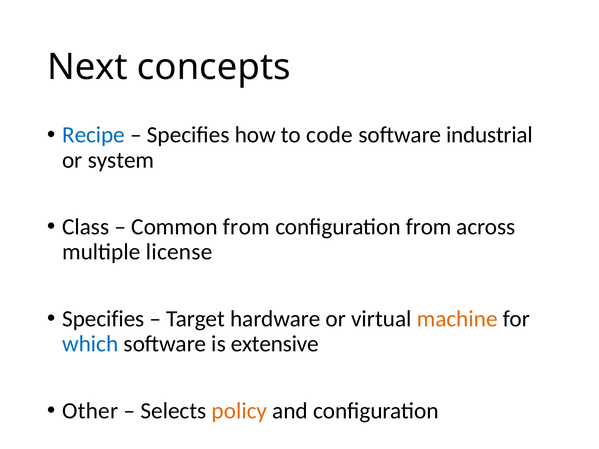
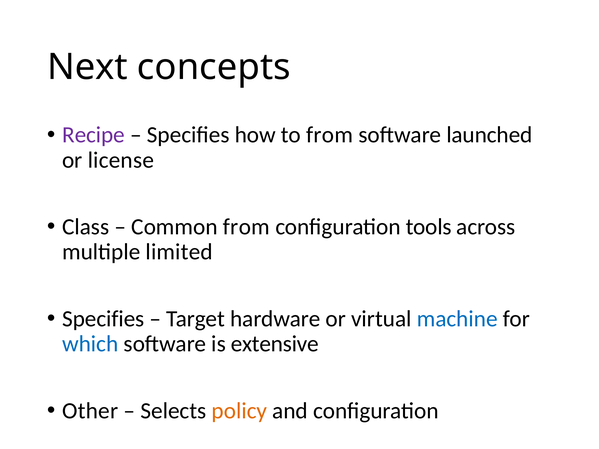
Recipe colour: blue -> purple (94, 135)
to code: code -> from (330, 135)
industrial: industrial -> launched (489, 135)
system: system -> license (121, 160)
configuration from: from -> tools (429, 227)
license: license -> limited (179, 252)
machine colour: orange -> blue (457, 319)
